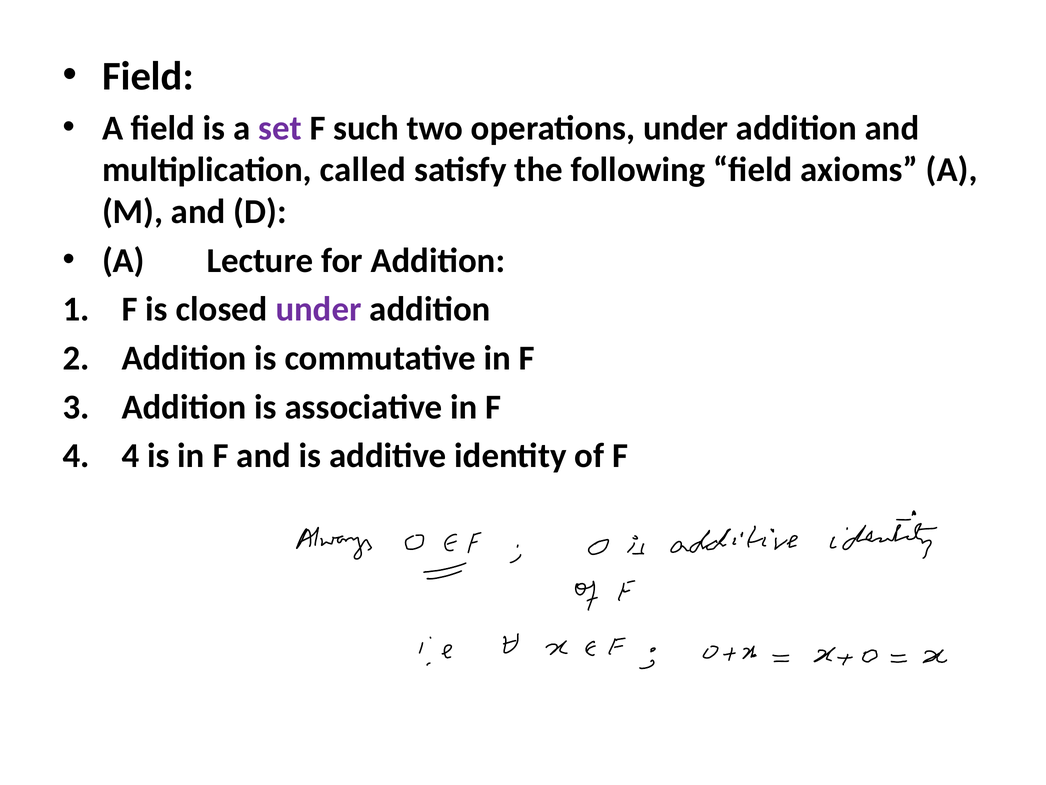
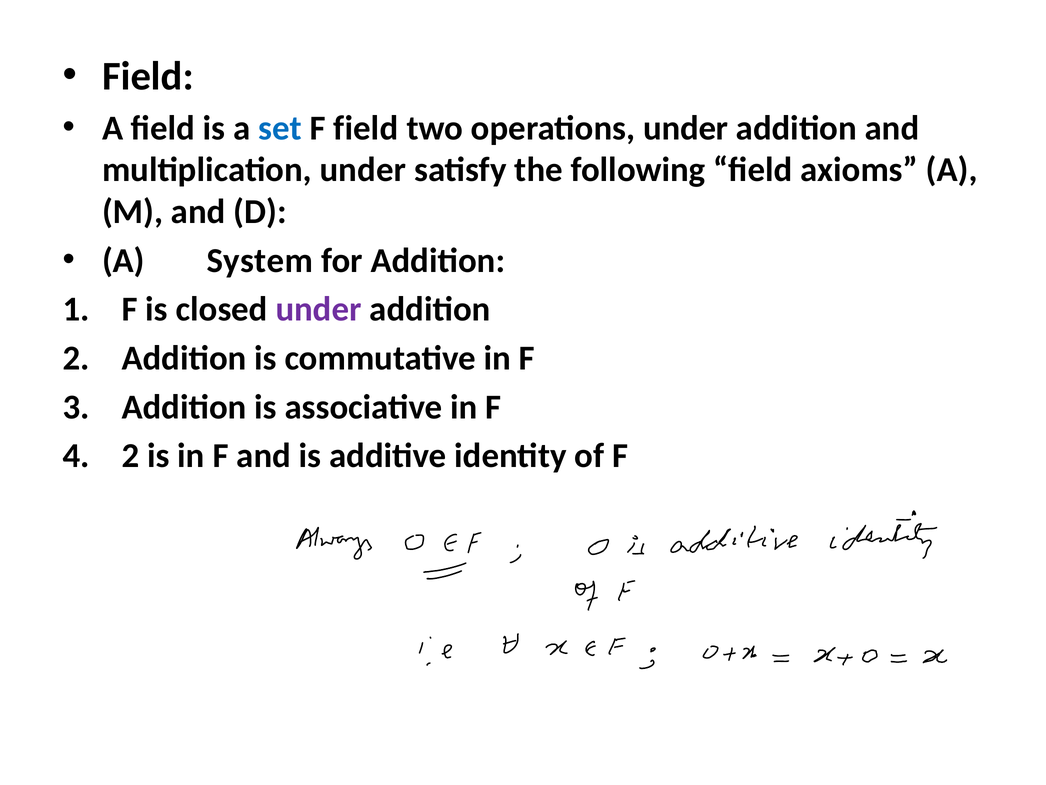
set colour: purple -> blue (280, 128)
F such: such -> field (366, 128)
multiplication called: called -> under (363, 170)
Lecture: Lecture -> System (260, 260)
4: 4 -> 2 (130, 456)
